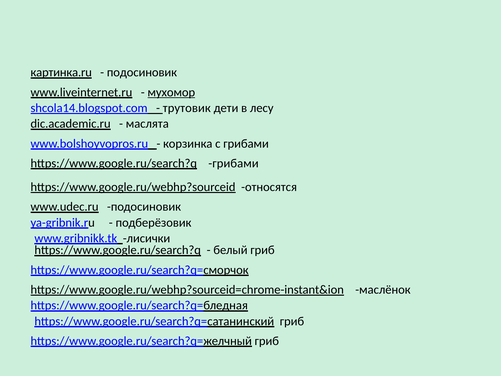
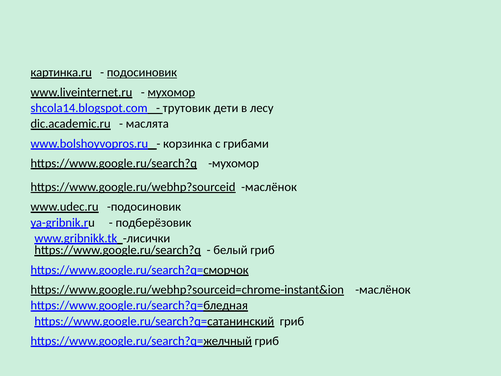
подосиновик underline: none -> present (142, 72)
https://www.google.ru/search?q грибами: грибами -> мухомор (234, 163)
https://www.google.ru/webhp?sourceid относятся: относятся -> маслёнок (269, 187)
